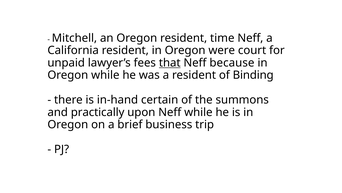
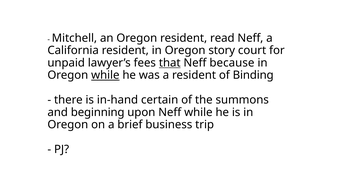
time: time -> read (222, 38)
were: were -> story (222, 50)
while underline: none -> present (105, 75)
practically: practically -> beginning (98, 112)
